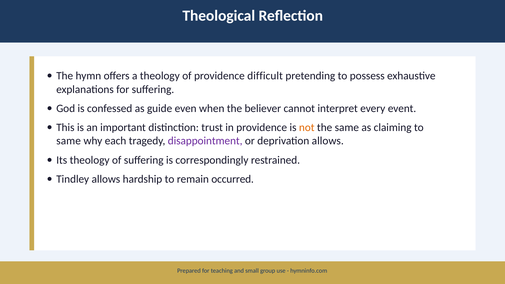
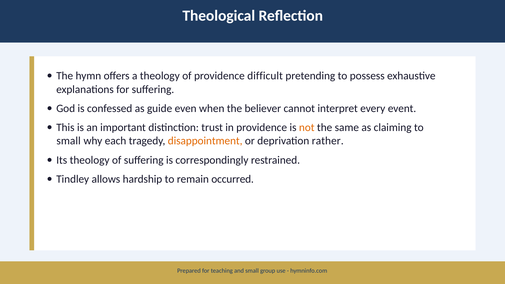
same: same -> small (69, 141)
disappointment colour: purple -> orange (205, 141)
deprivation allows: allows -> rather (328, 141)
